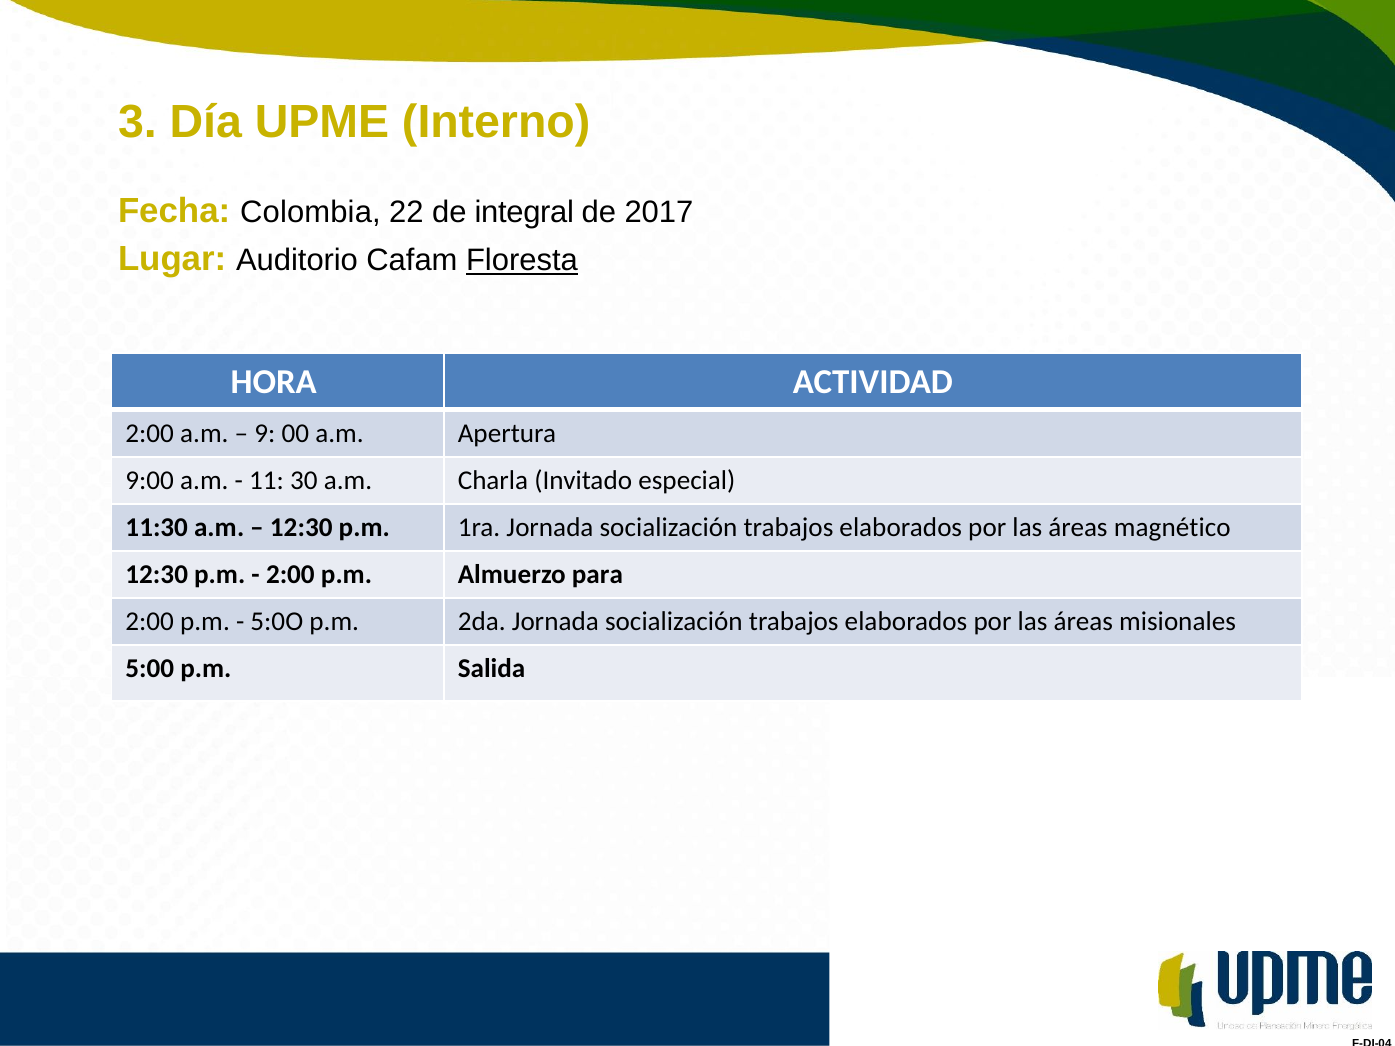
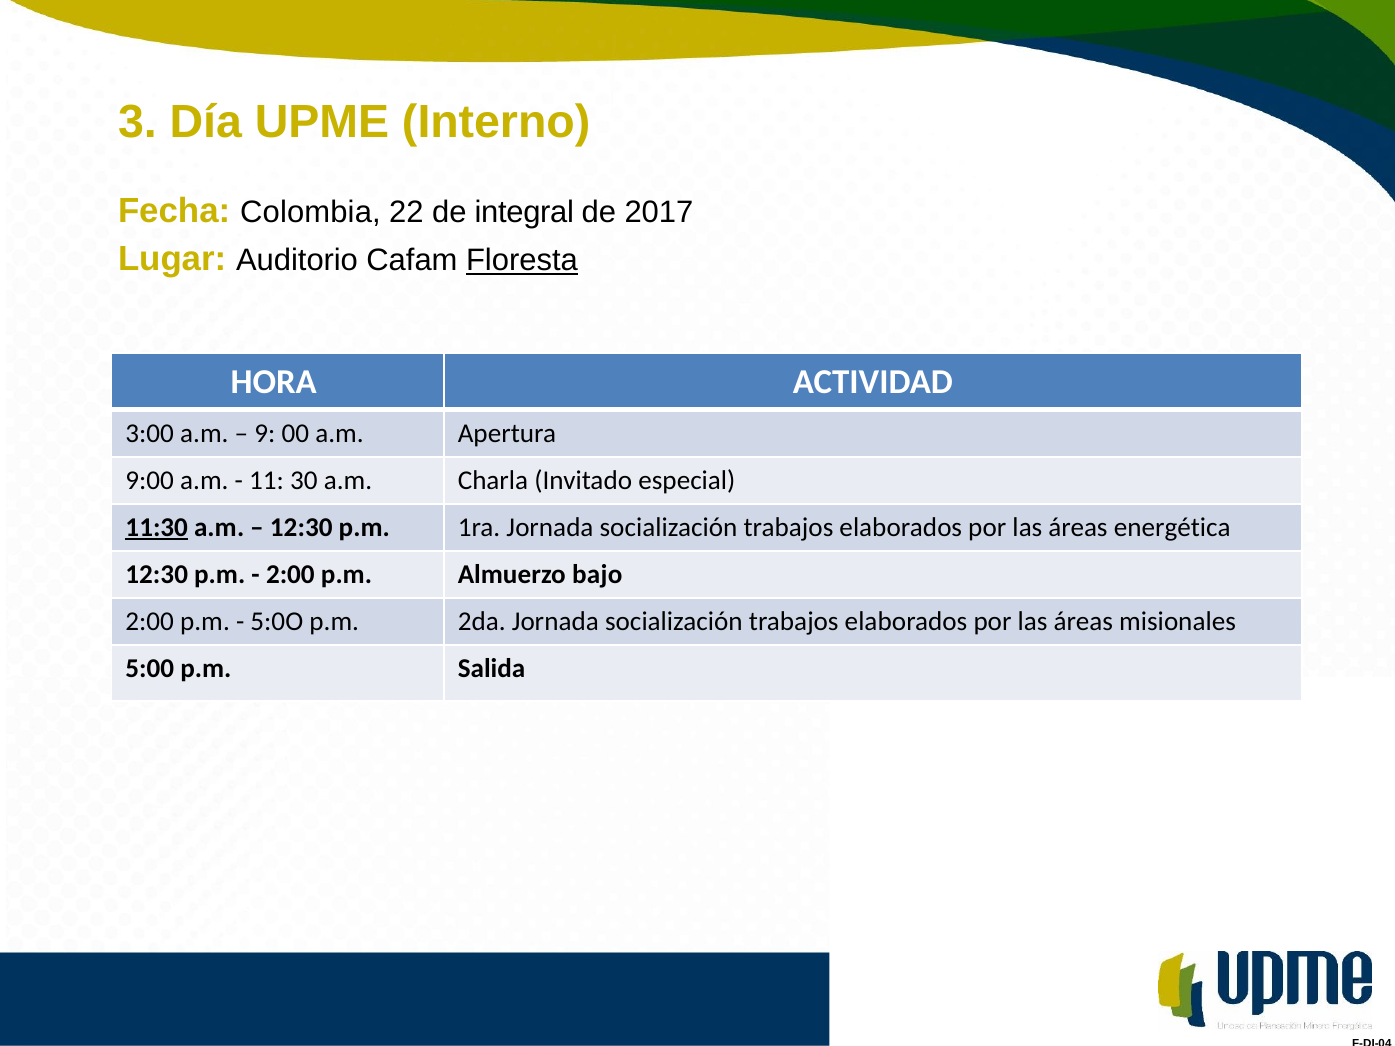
2:00: 2:00 -> 3:00 (150, 434)
11:30 underline: none -> present (157, 528)
áreas magnético: magnético -> energética (1172, 528)
para: para -> bajo (597, 575)
